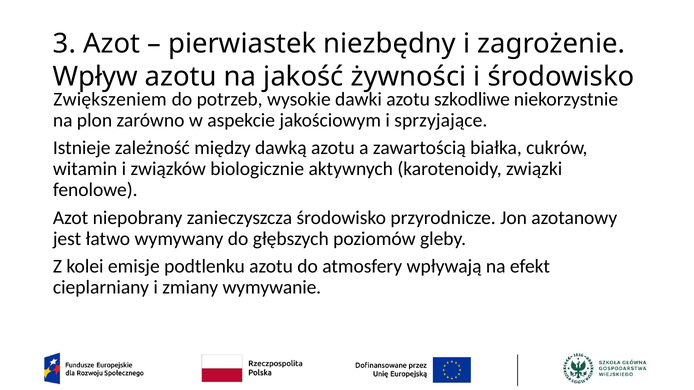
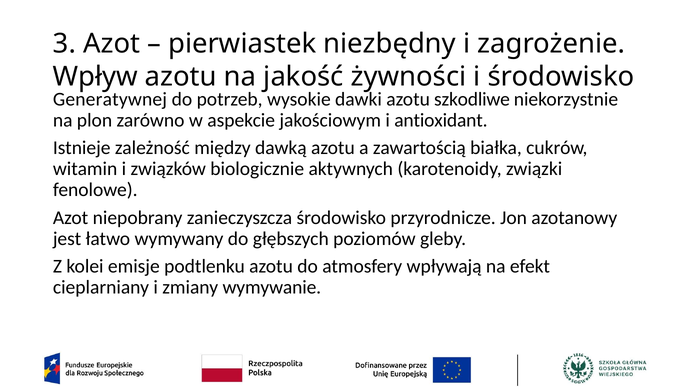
Zwiększeniem: Zwiększeniem -> Generatywnej (110, 99)
sprzyjające: sprzyjające -> antioxidant (441, 120)
